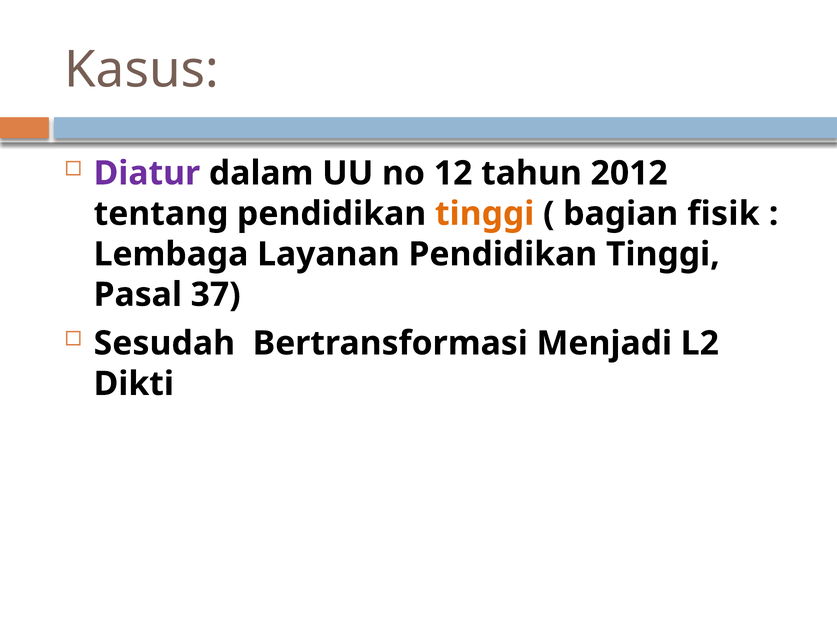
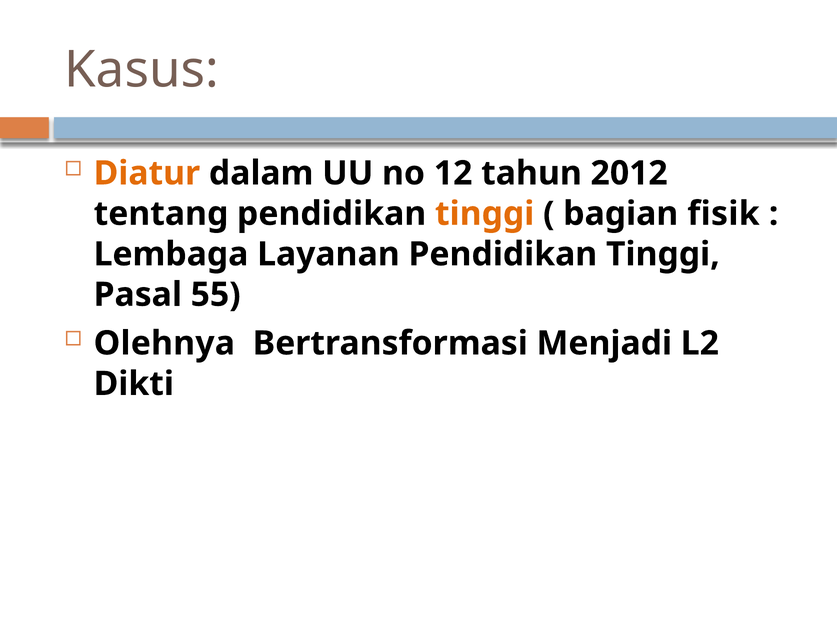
Diatur colour: purple -> orange (147, 173)
37: 37 -> 55 (216, 295)
Sesudah: Sesudah -> Olehnya (164, 343)
